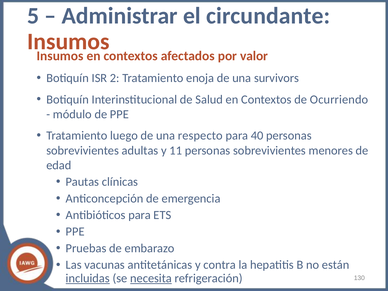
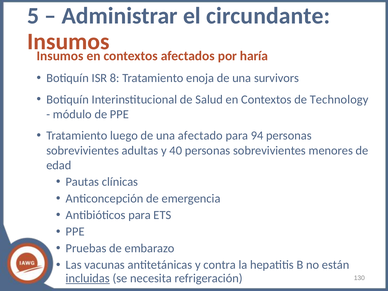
valor: valor -> haría (254, 56)
2: 2 -> 8 (115, 78)
Ocurriendo: Ocurriendo -> Technology (339, 99)
respecto: respecto -> afectado (200, 136)
40: 40 -> 94 (257, 136)
11: 11 -> 40 (176, 151)
necesita underline: present -> none (151, 278)
